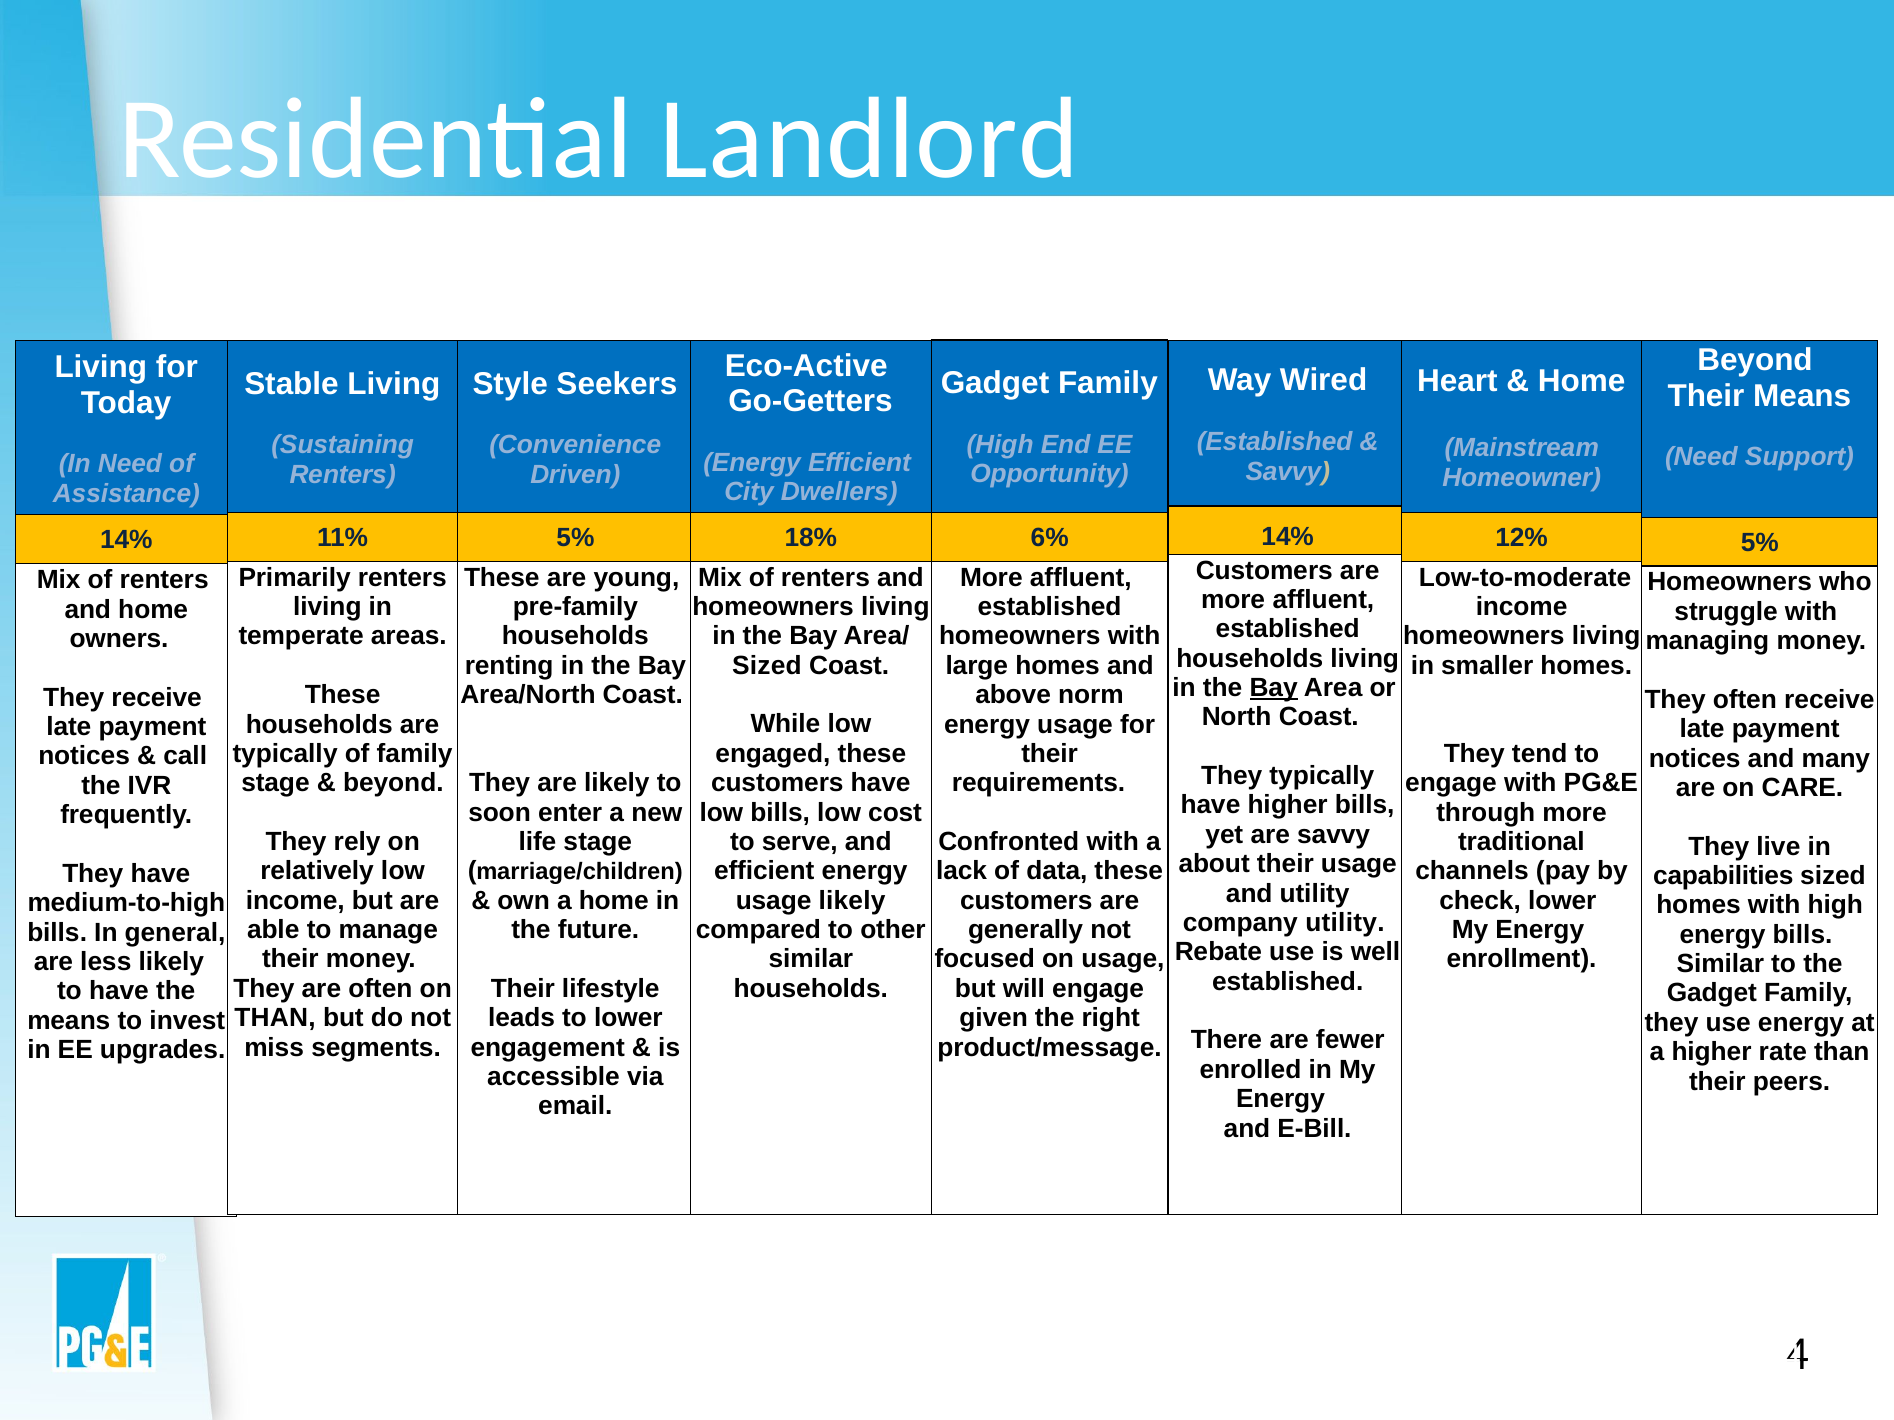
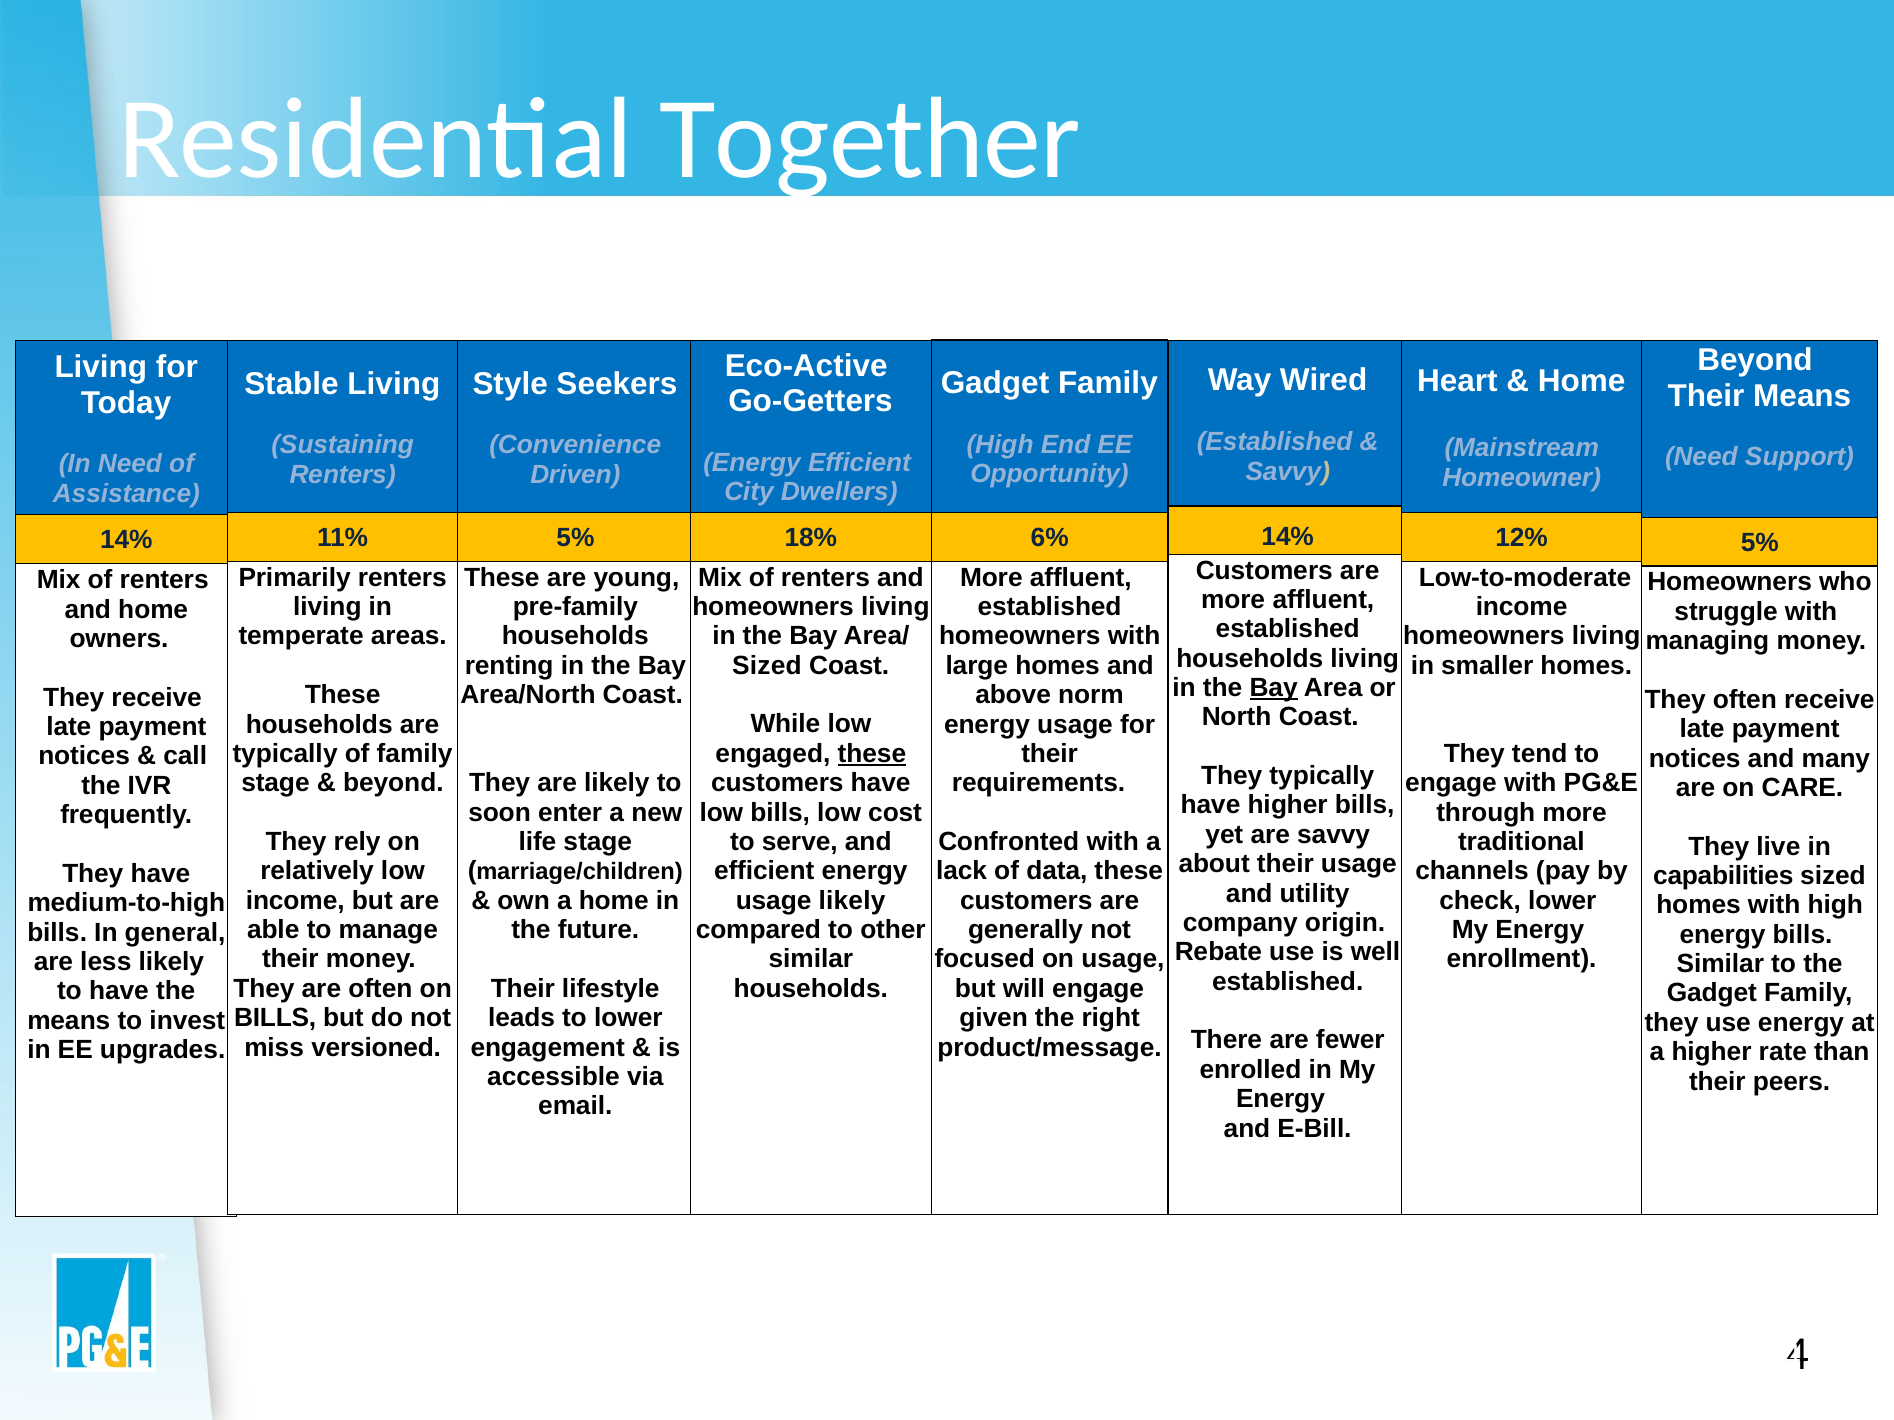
Landlord: Landlord -> Together (870, 140)
these underline: none -> present (872, 754)
company utility: utility -> origin (1345, 923)
THAN: THAN -> BILLS (275, 1018)
segments: segments -> versioned (376, 1048)
